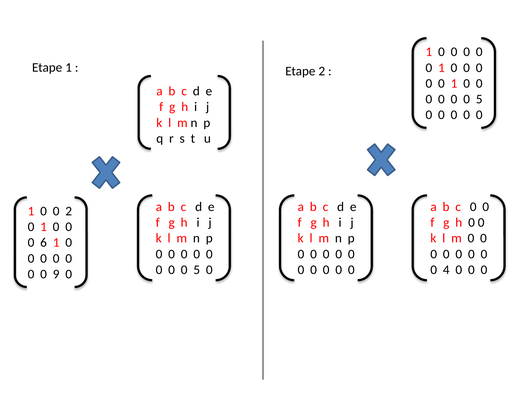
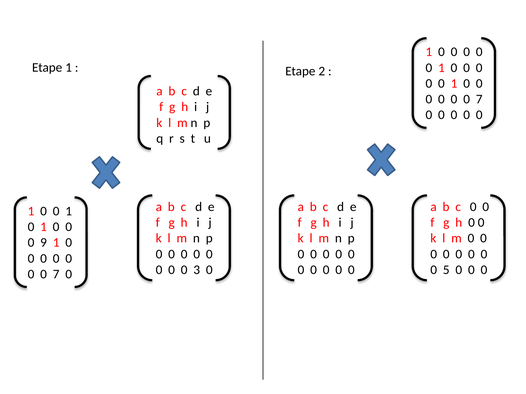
5: 5 -> 7 (479, 99)
1 0 0 2: 2 -> 1 (69, 211)
6: 6 -> 9 (44, 243)
5: 5 -> 3 (197, 270)
4: 4 -> 5 (446, 270)
9: 9 -> 7 (56, 274)
